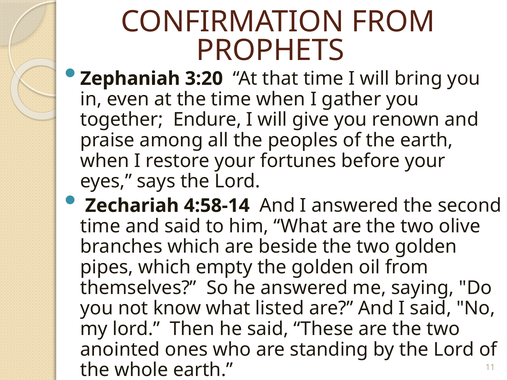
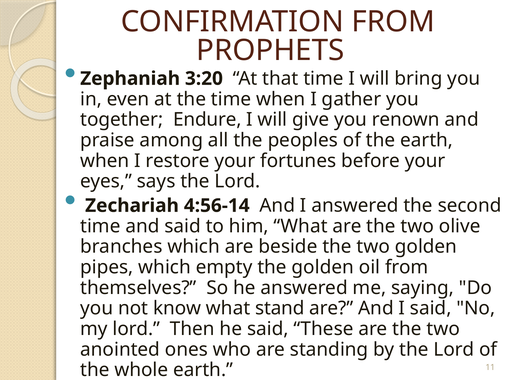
4:58-14: 4:58-14 -> 4:56-14 (217, 206)
listed: listed -> stand (280, 309)
